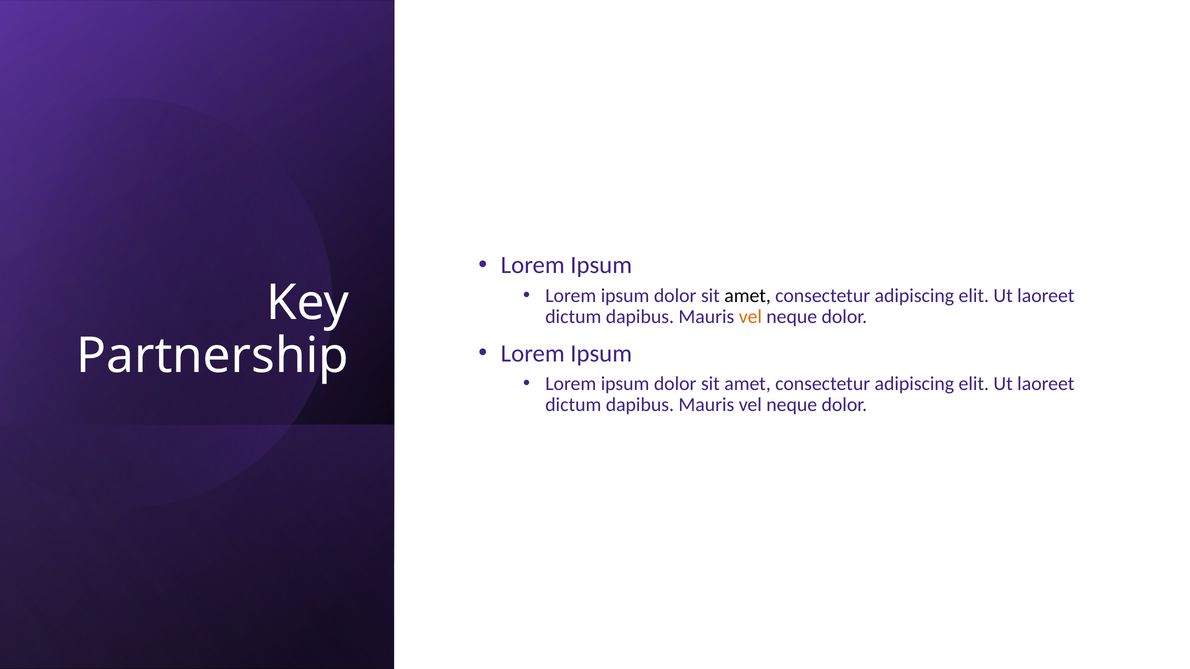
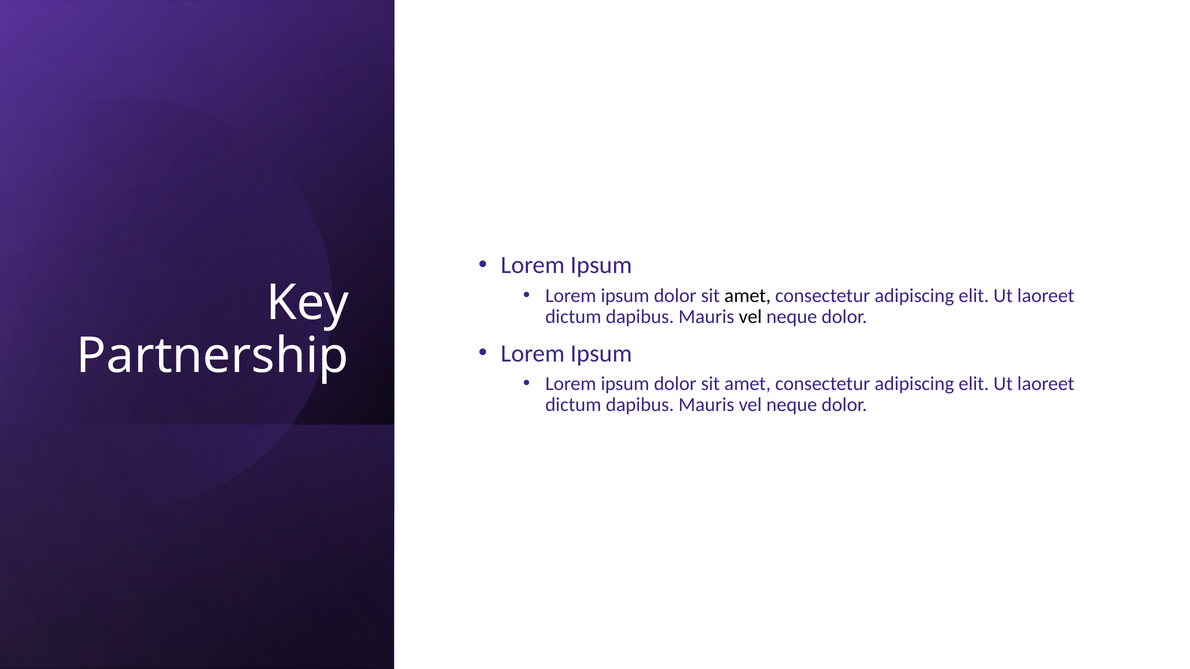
vel colour: orange -> black (750, 317)
